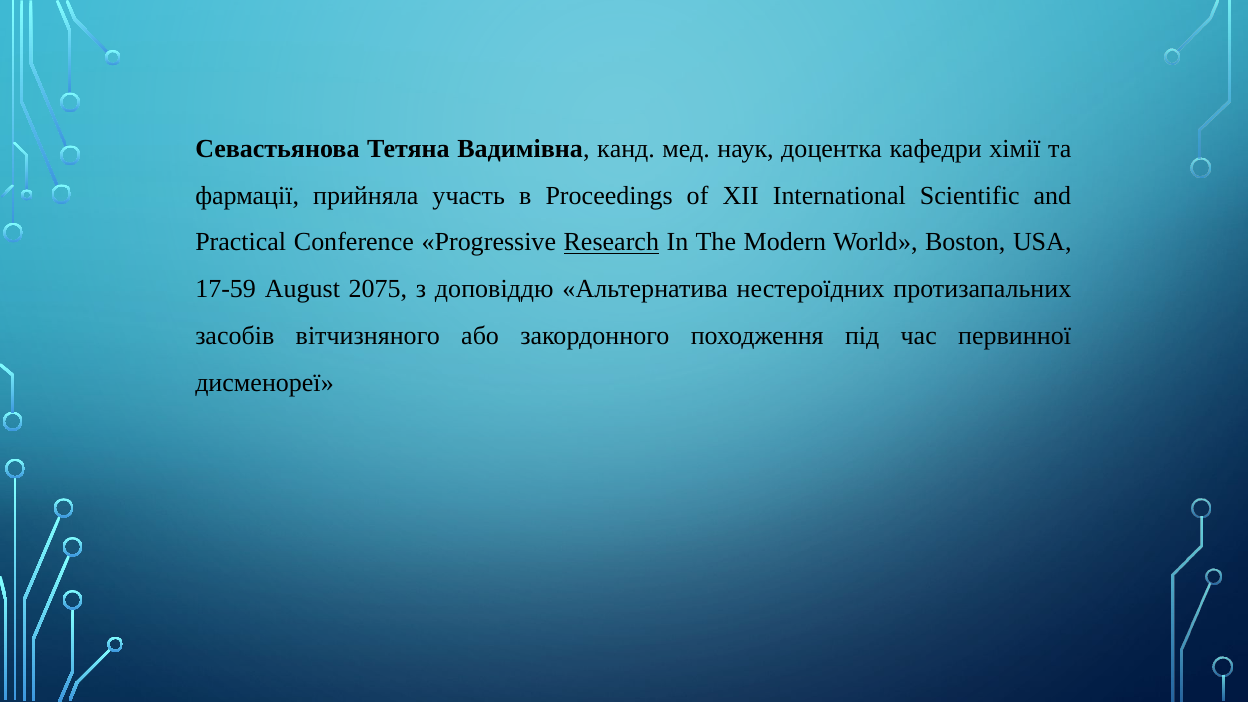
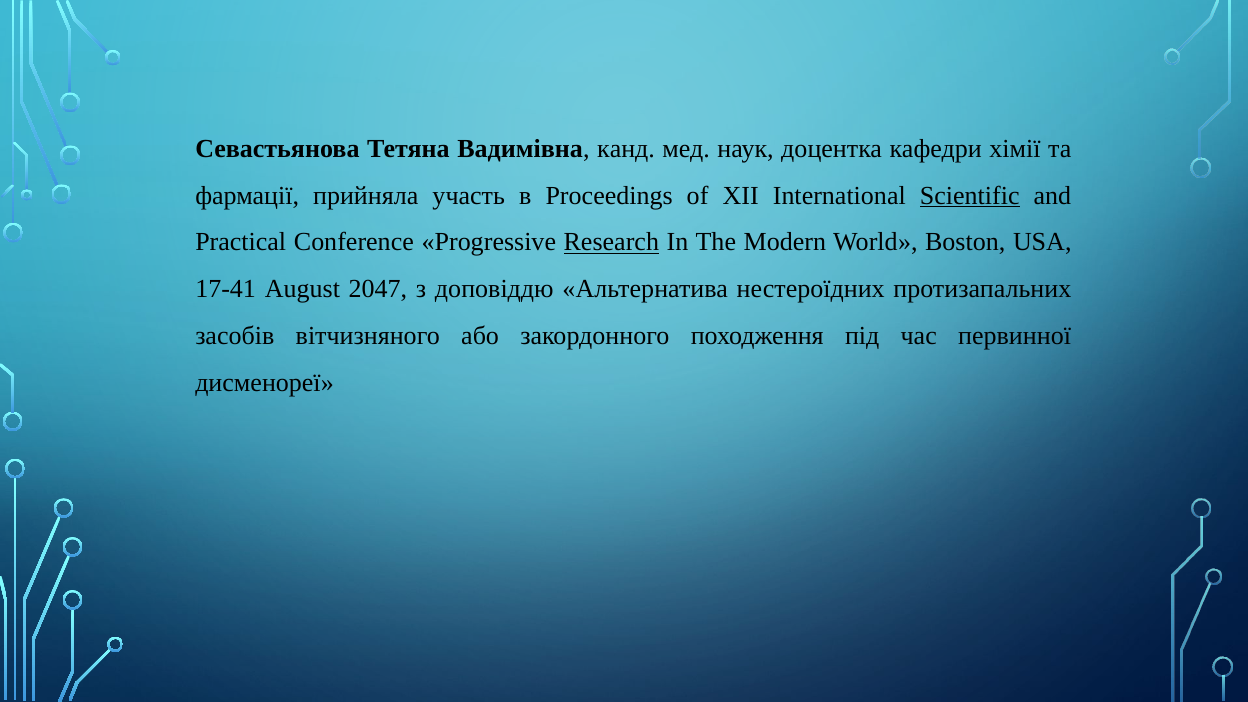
Scientific underline: none -> present (970, 195)
17-59: 17-59 -> 17-41 (226, 289)
2075: 2075 -> 2047 (378, 289)
